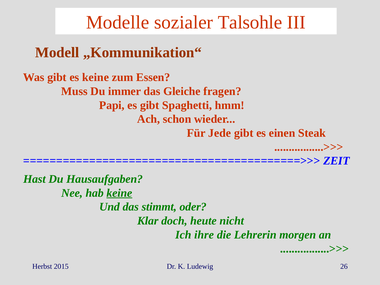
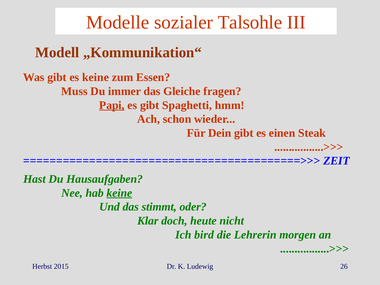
Papi underline: none -> present (112, 105)
Jede: Jede -> Dein (220, 133)
ihre: ihre -> bird (204, 235)
